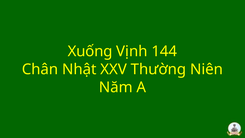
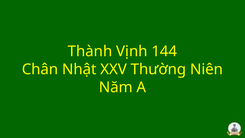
Xuống: Xuống -> Thành (90, 51)
